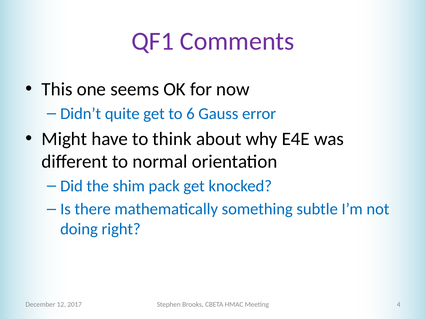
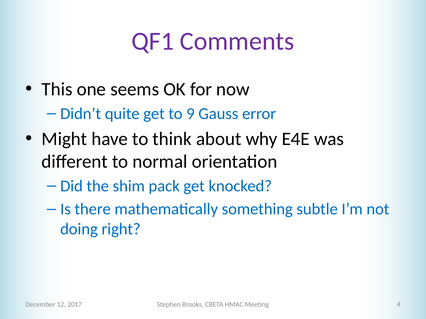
6: 6 -> 9 (190, 114)
